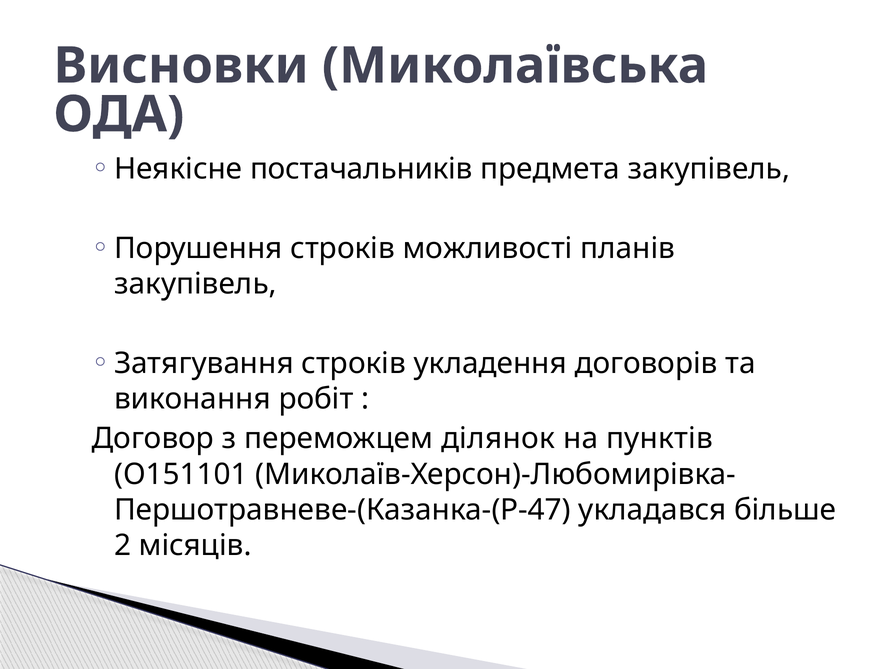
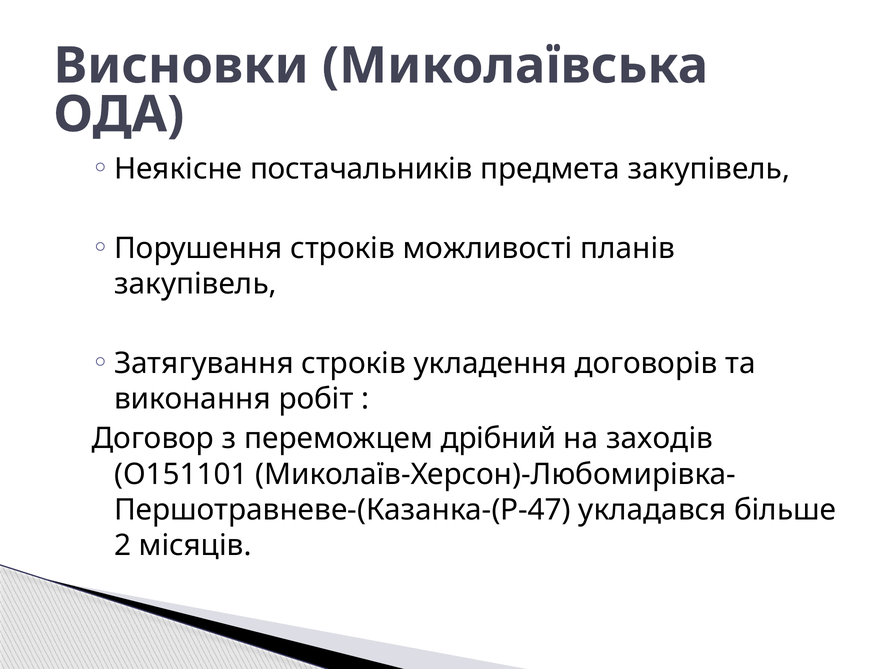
ділянок: ділянок -> дрібний (498, 439)
пунктів: пунктів -> заходів (660, 439)
